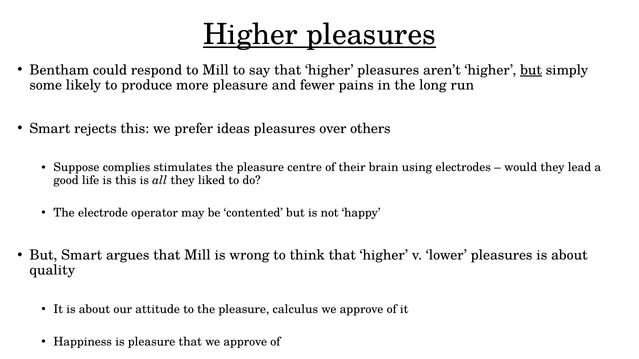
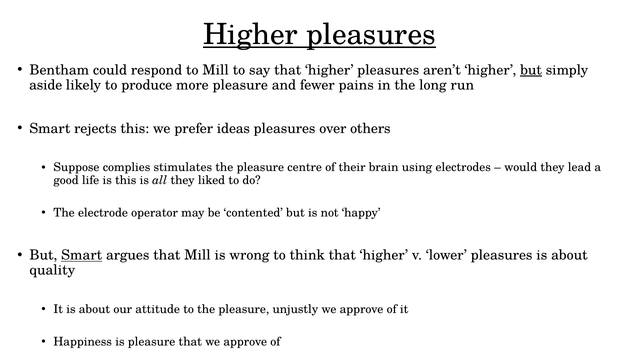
some: some -> aside (46, 85)
Smart underline: none -> present (82, 256)
calculus: calculus -> unjustly (295, 310)
